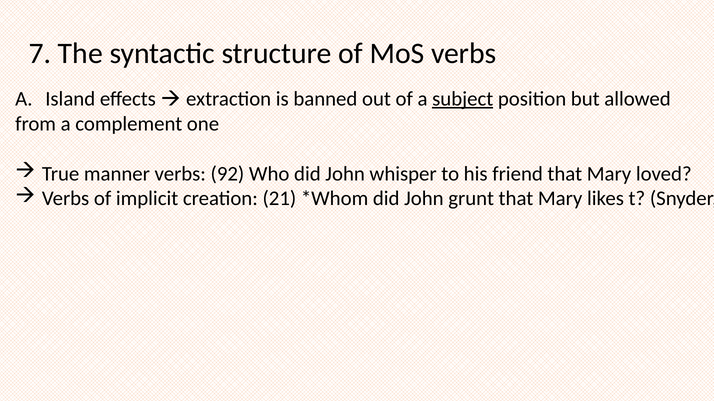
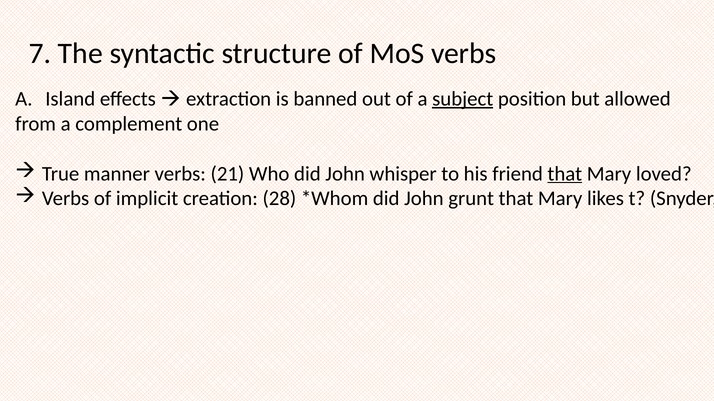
92: 92 -> 21 (227, 174)
that underline: none -> present (565, 174)
21: 21 -> 28 (279, 199)
